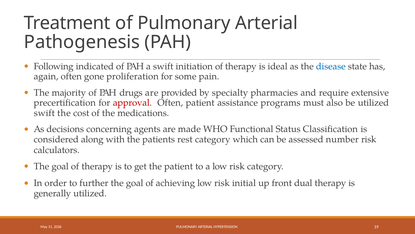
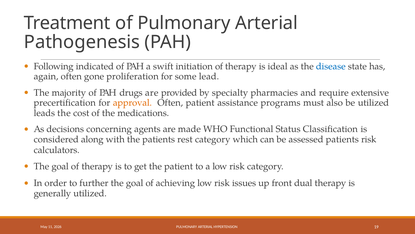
pain: pain -> lead (209, 76)
approval colour: red -> orange (132, 103)
swift: swift -> leads (44, 113)
assessed number: number -> patients (342, 139)
initial: initial -> issues (244, 183)
